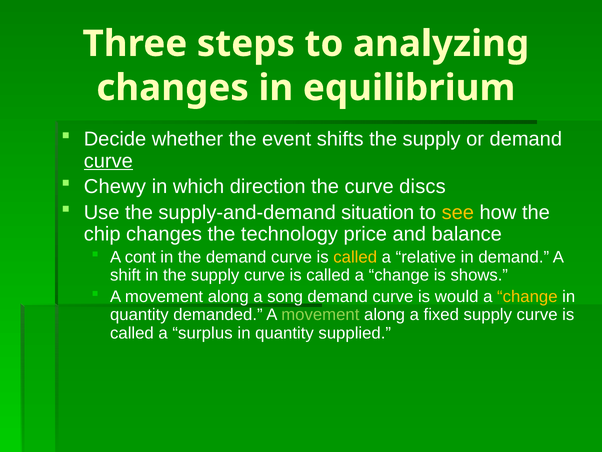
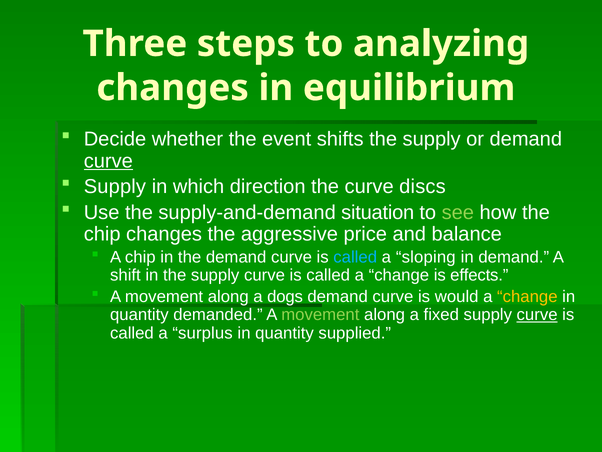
Chewy: Chewy -> Supply (115, 186)
see colour: yellow -> light green (458, 212)
technology: technology -> aggressive (289, 234)
A cont: cont -> chip (140, 257)
called colour: yellow -> light blue (355, 257)
relative: relative -> sloping (426, 257)
shows: shows -> effects (479, 275)
song: song -> dogs (285, 296)
curve underline: none -> present (537, 315)
